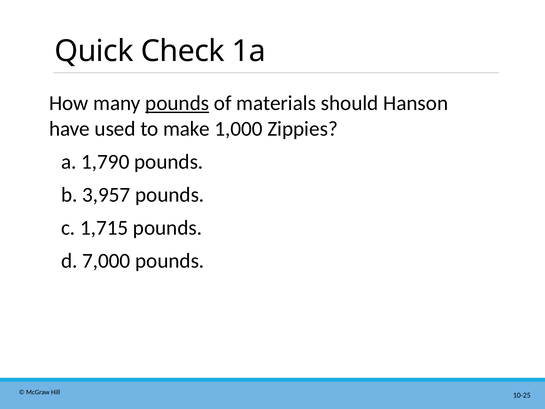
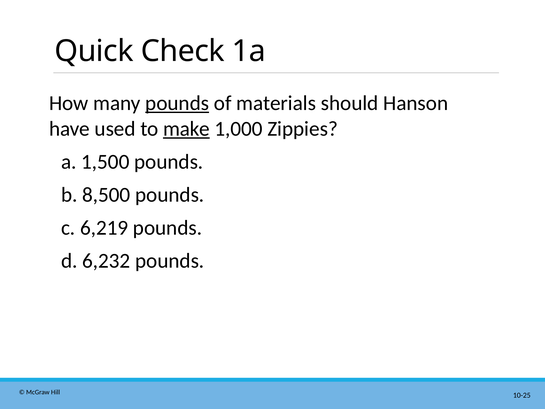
make underline: none -> present (186, 129)
1,790: 1,790 -> 1,500 (105, 162)
3,957: 3,957 -> 8,500 (106, 195)
1,715: 1,715 -> 6,219 (104, 228)
7,000: 7,000 -> 6,232 (106, 261)
